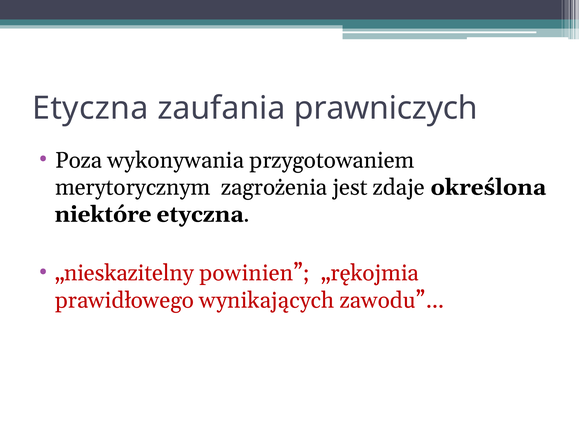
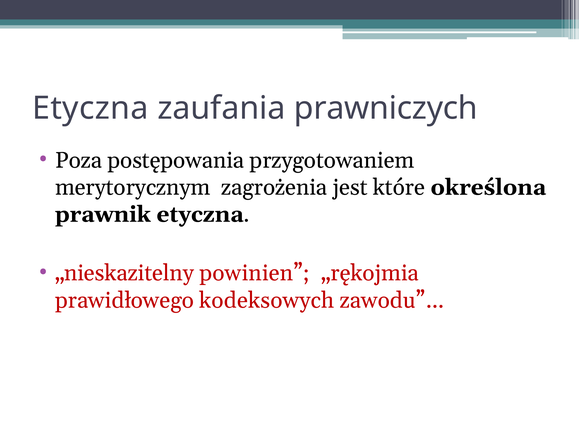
wykonywania: wykonywania -> postępowania (176, 160)
zdaje: zdaje -> które (399, 187)
niektóre: niektóre -> prawnik (103, 214)
wynikających: wynikających -> kodeksowych (267, 300)
